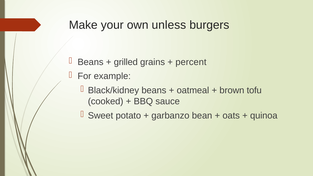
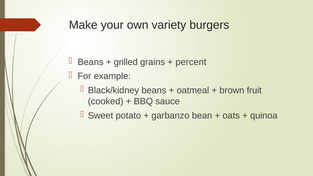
unless: unless -> variety (169, 25)
tofu: tofu -> fruit (254, 90)
